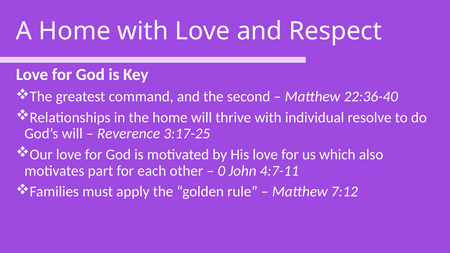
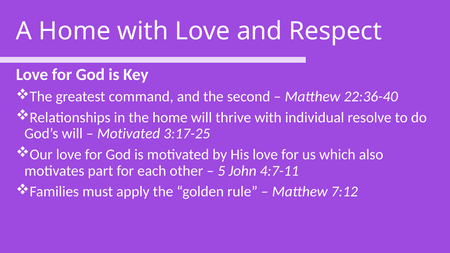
Reverence: Reverence -> Motivated (129, 134)
0: 0 -> 5 (221, 171)
